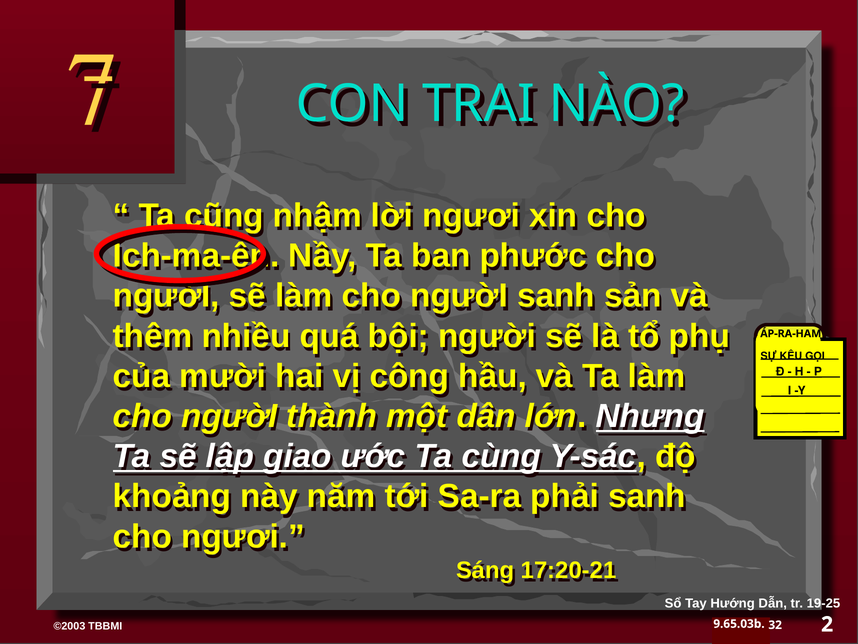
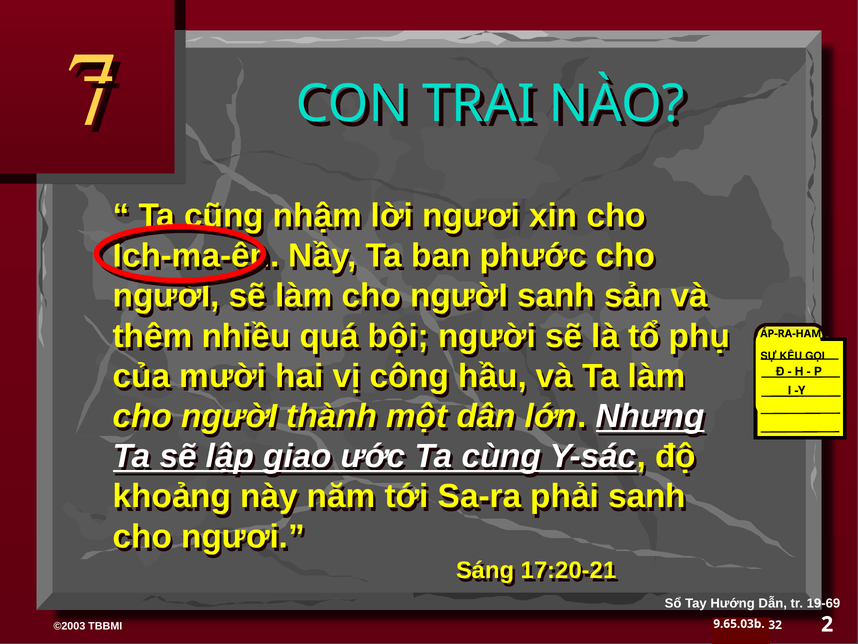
19-25: 19-25 -> 19-69 (823, 603)
